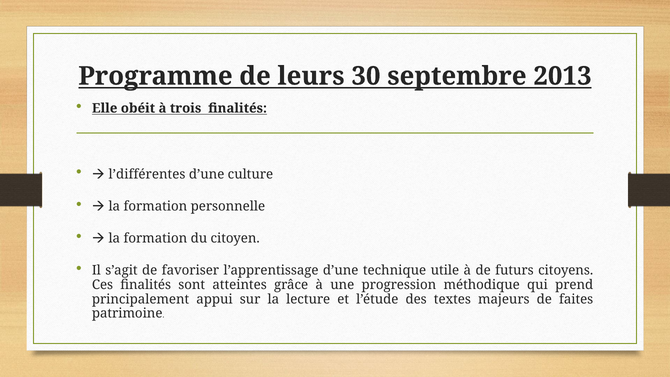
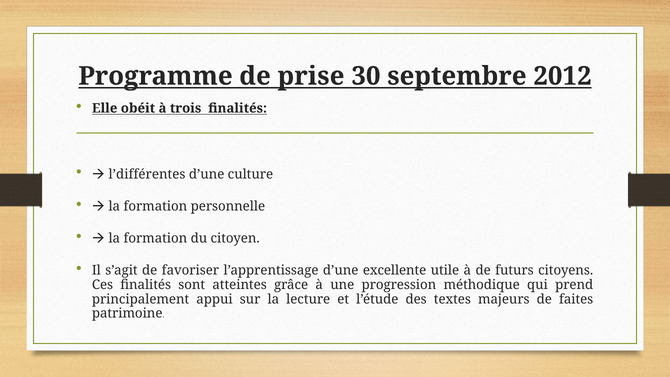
leurs: leurs -> prise (311, 76)
2013: 2013 -> 2012 (562, 76)
technique: technique -> excellente (395, 271)
